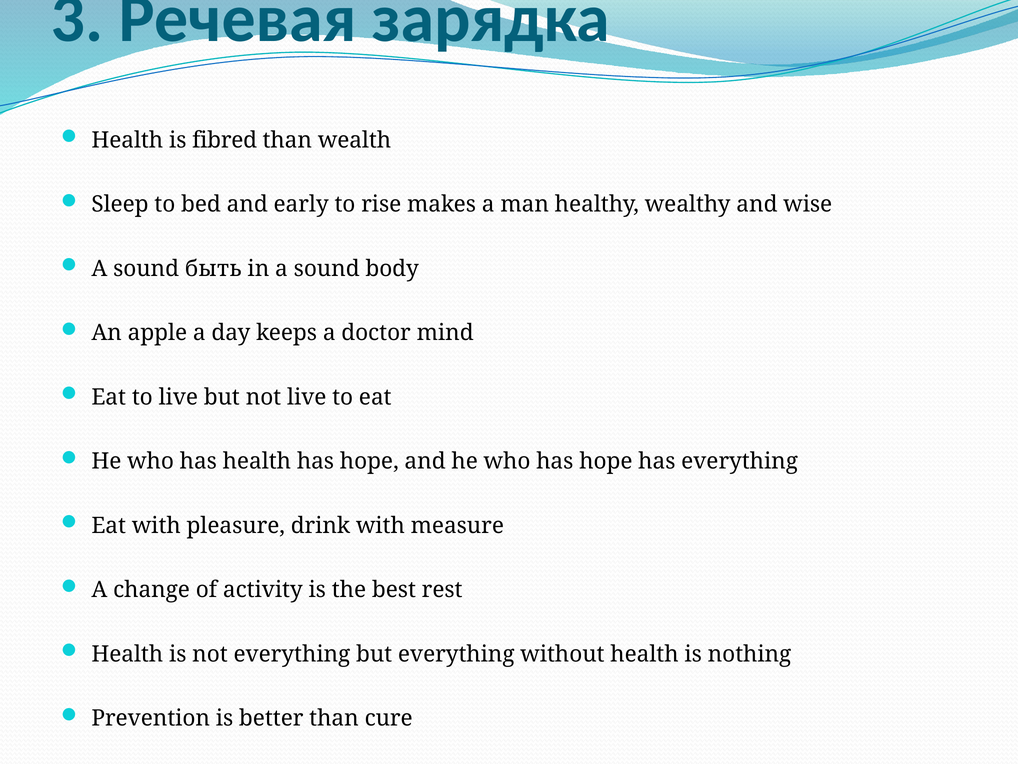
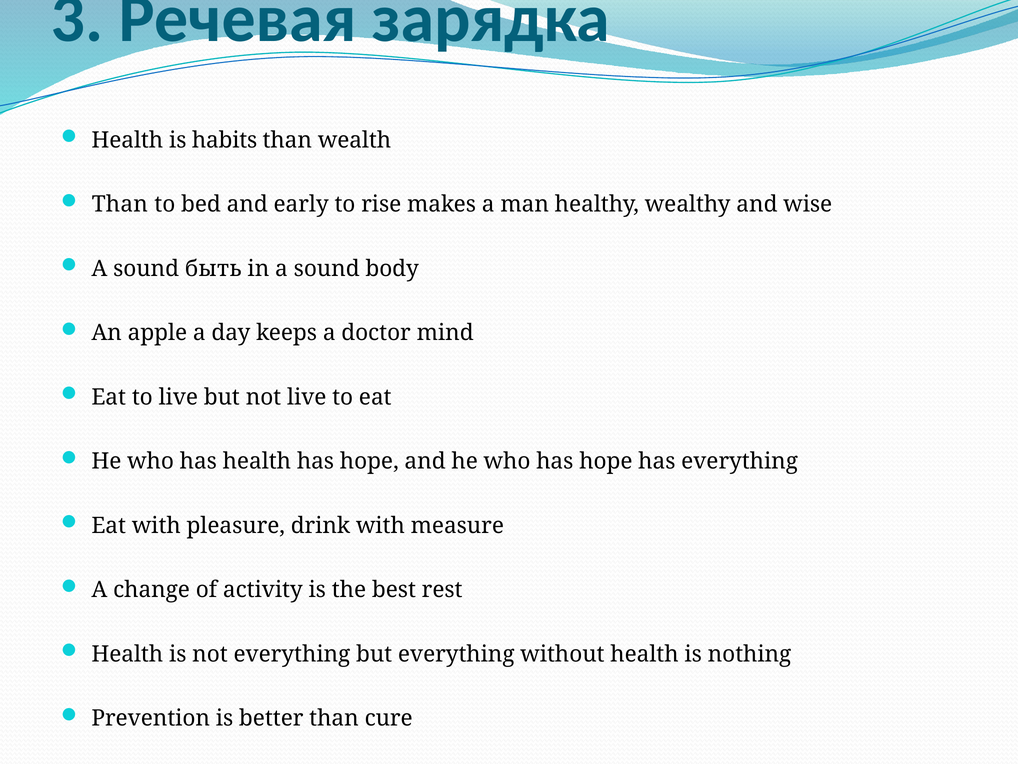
fibred: fibred -> habits (225, 140)
Sleep: Sleep -> Than (120, 204)
